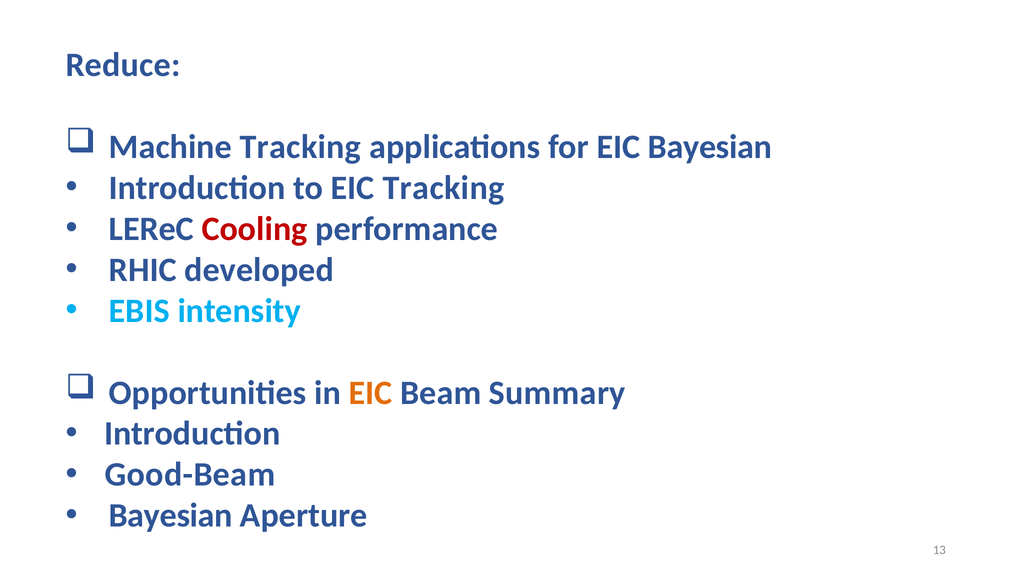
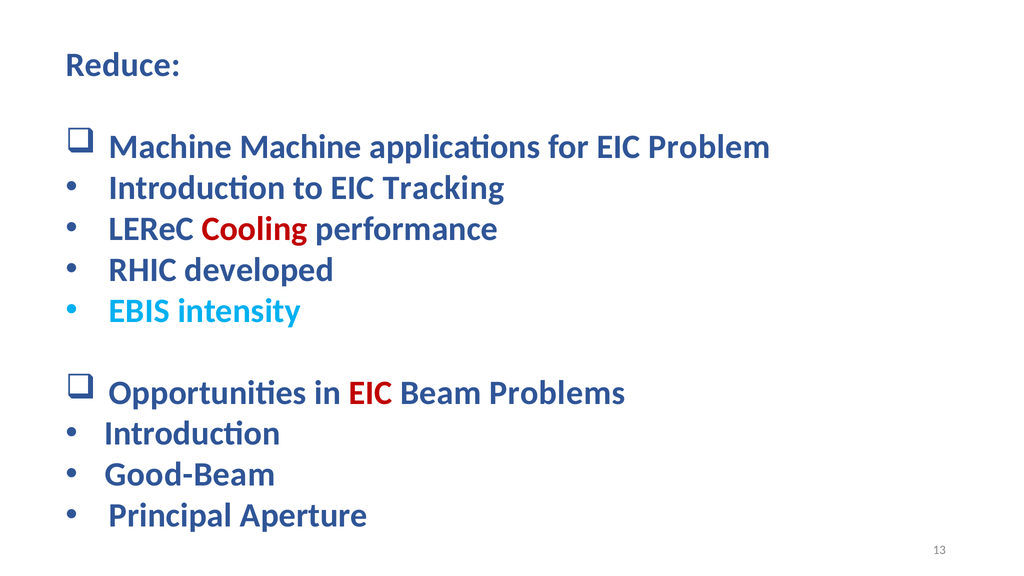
Machine Tracking: Tracking -> Machine (301, 147)
EIC Bayesian: Bayesian -> Problem (710, 147)
EIC colour: orange -> red (371, 393)
Summary: Summary -> Problems (557, 393)
Bayesian: Bayesian -> Principal (170, 516)
